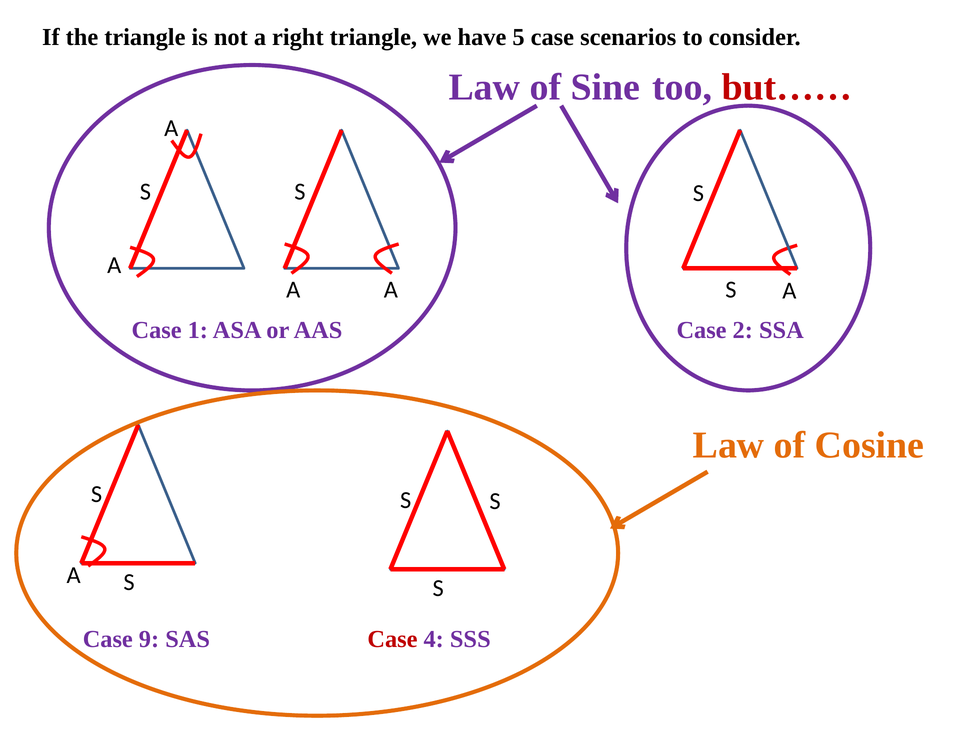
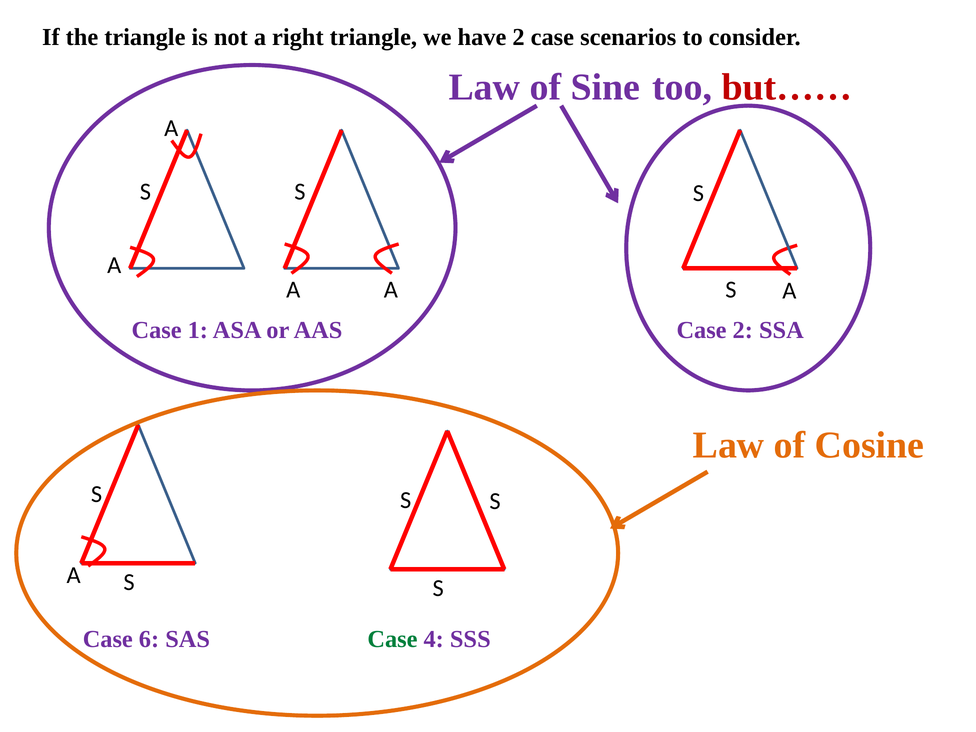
have 5: 5 -> 2 (519, 37)
9: 9 -> 6 (149, 639)
Case colour: red -> green (392, 639)
